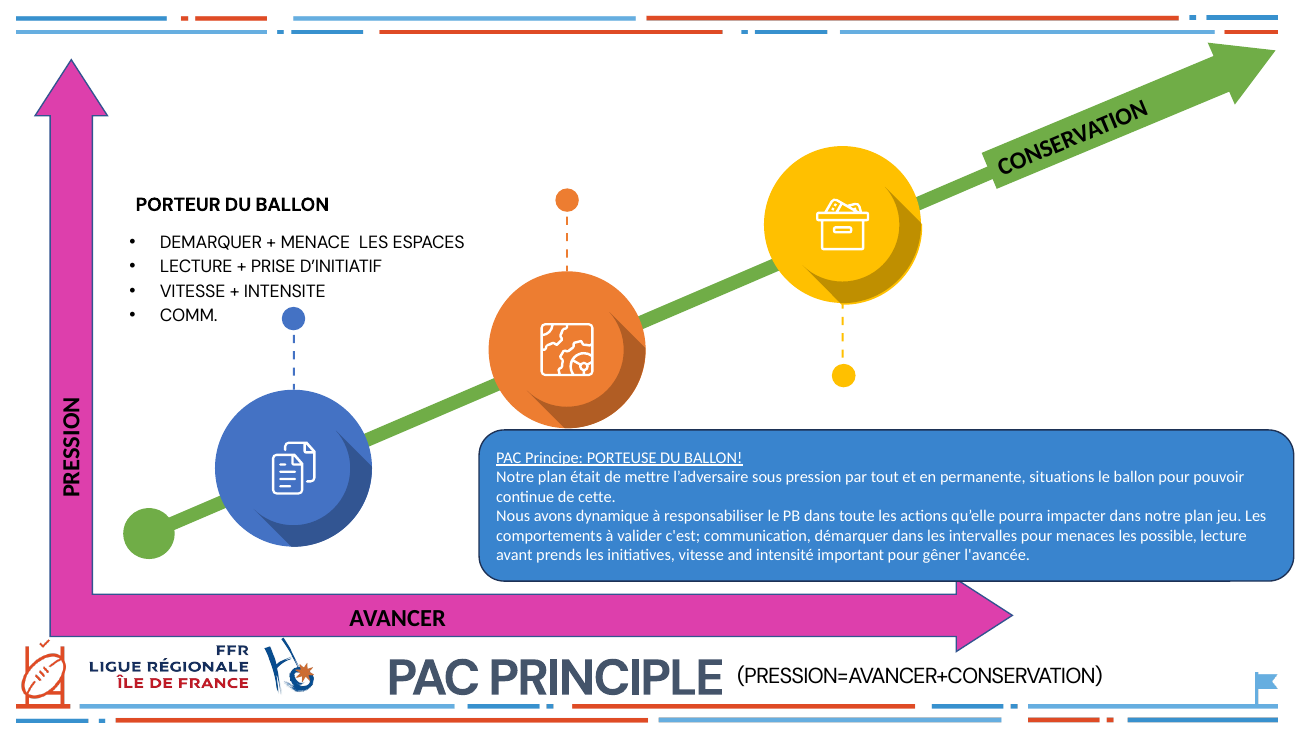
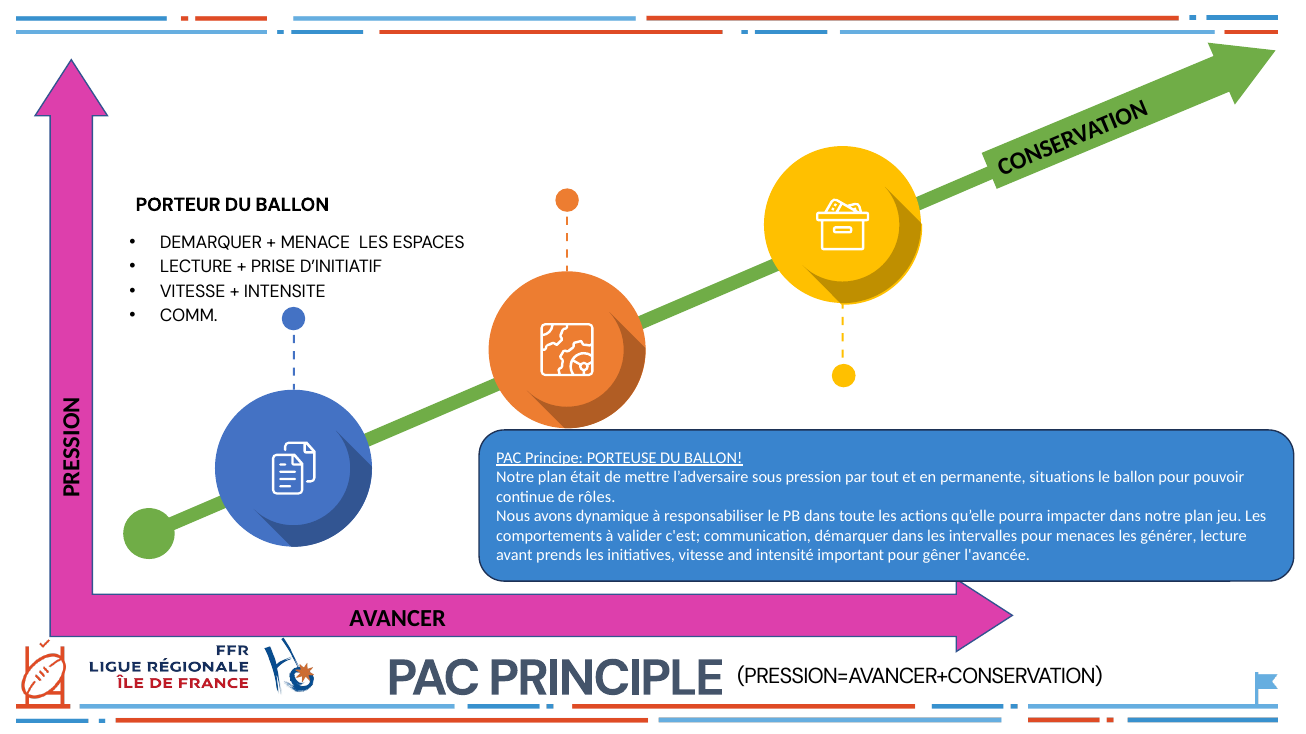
cette: cette -> rôles (597, 497)
possible: possible -> générer (1169, 536)
